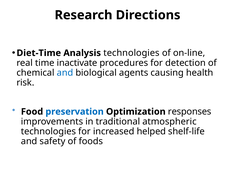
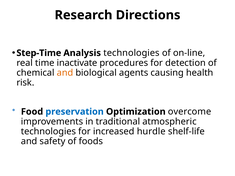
Diet-Time: Diet-Time -> Step-Time (39, 53)
and colour: blue -> orange (65, 73)
responses: responses -> overcome (190, 112)
helped: helped -> hurdle (151, 132)
